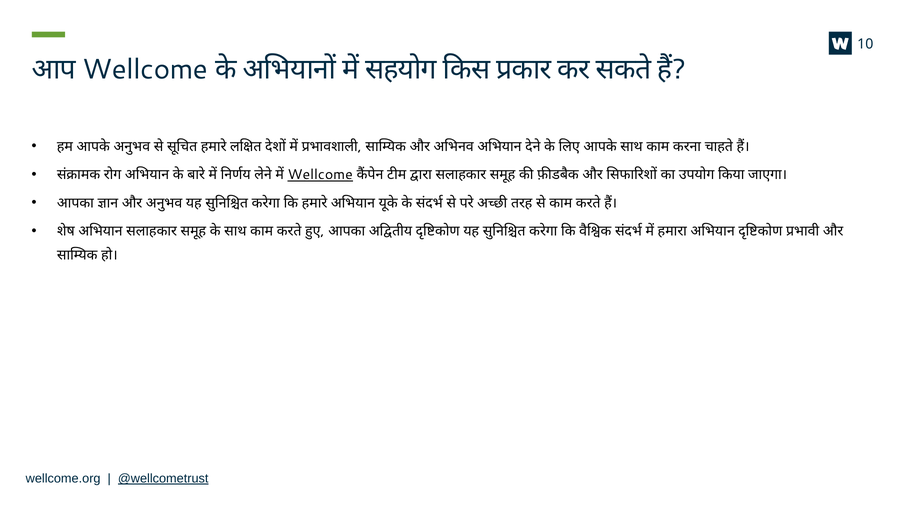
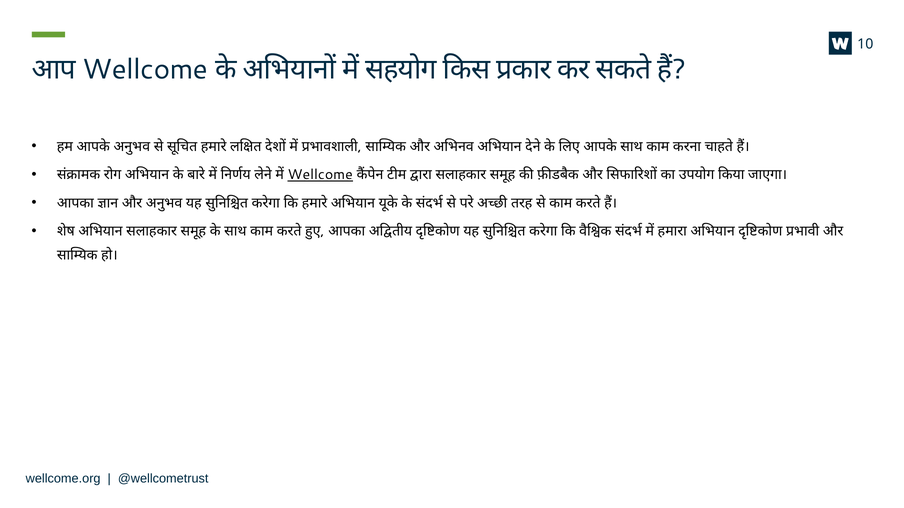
@wellcometrust underline: present -> none (163, 479)
